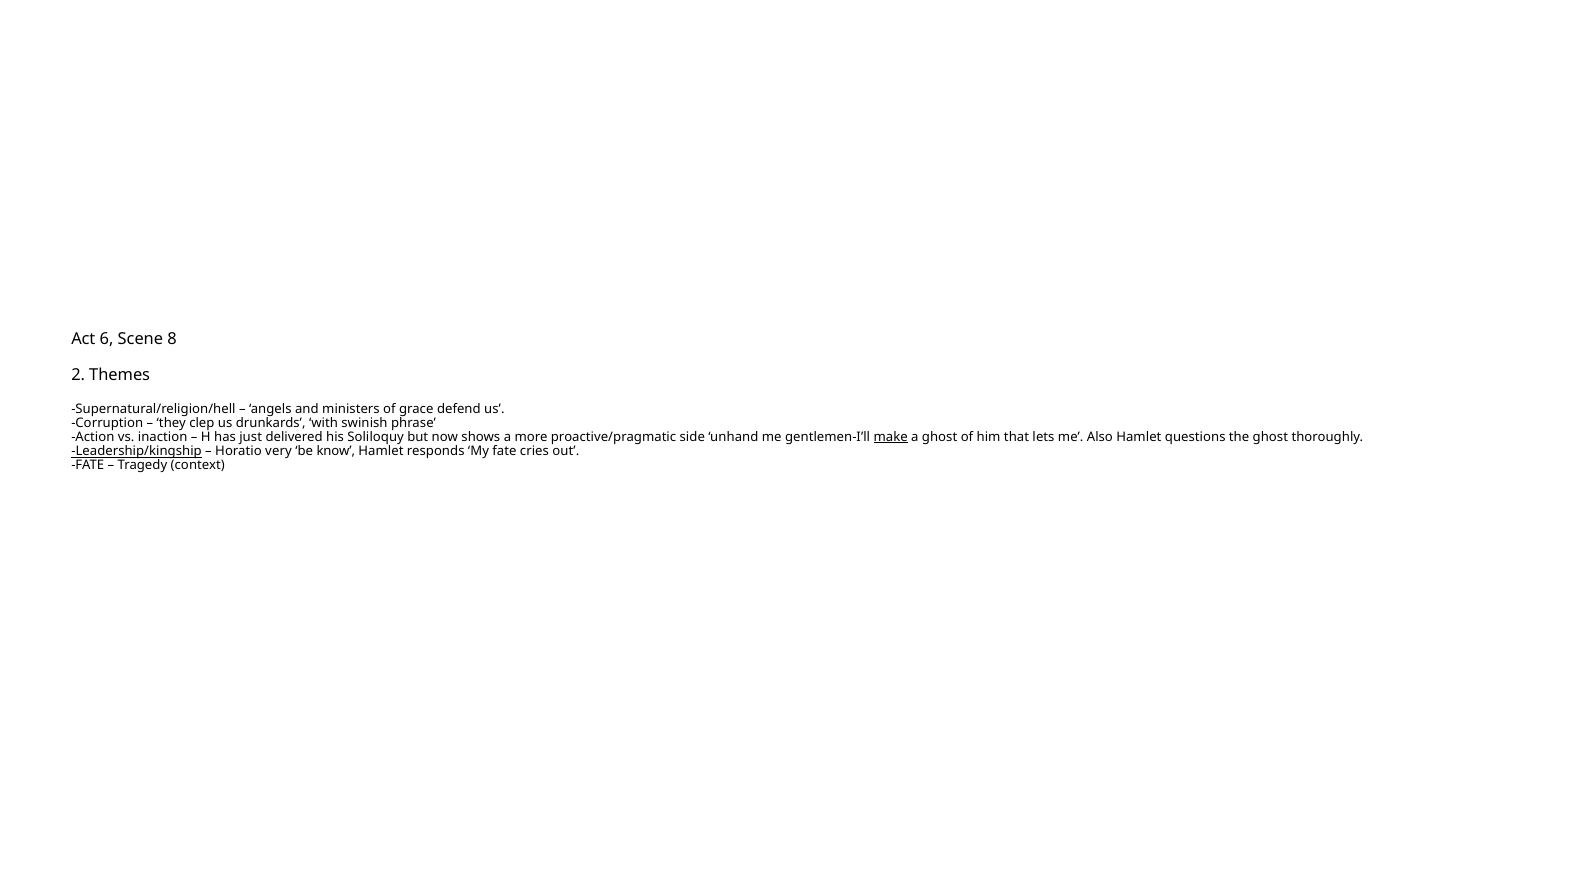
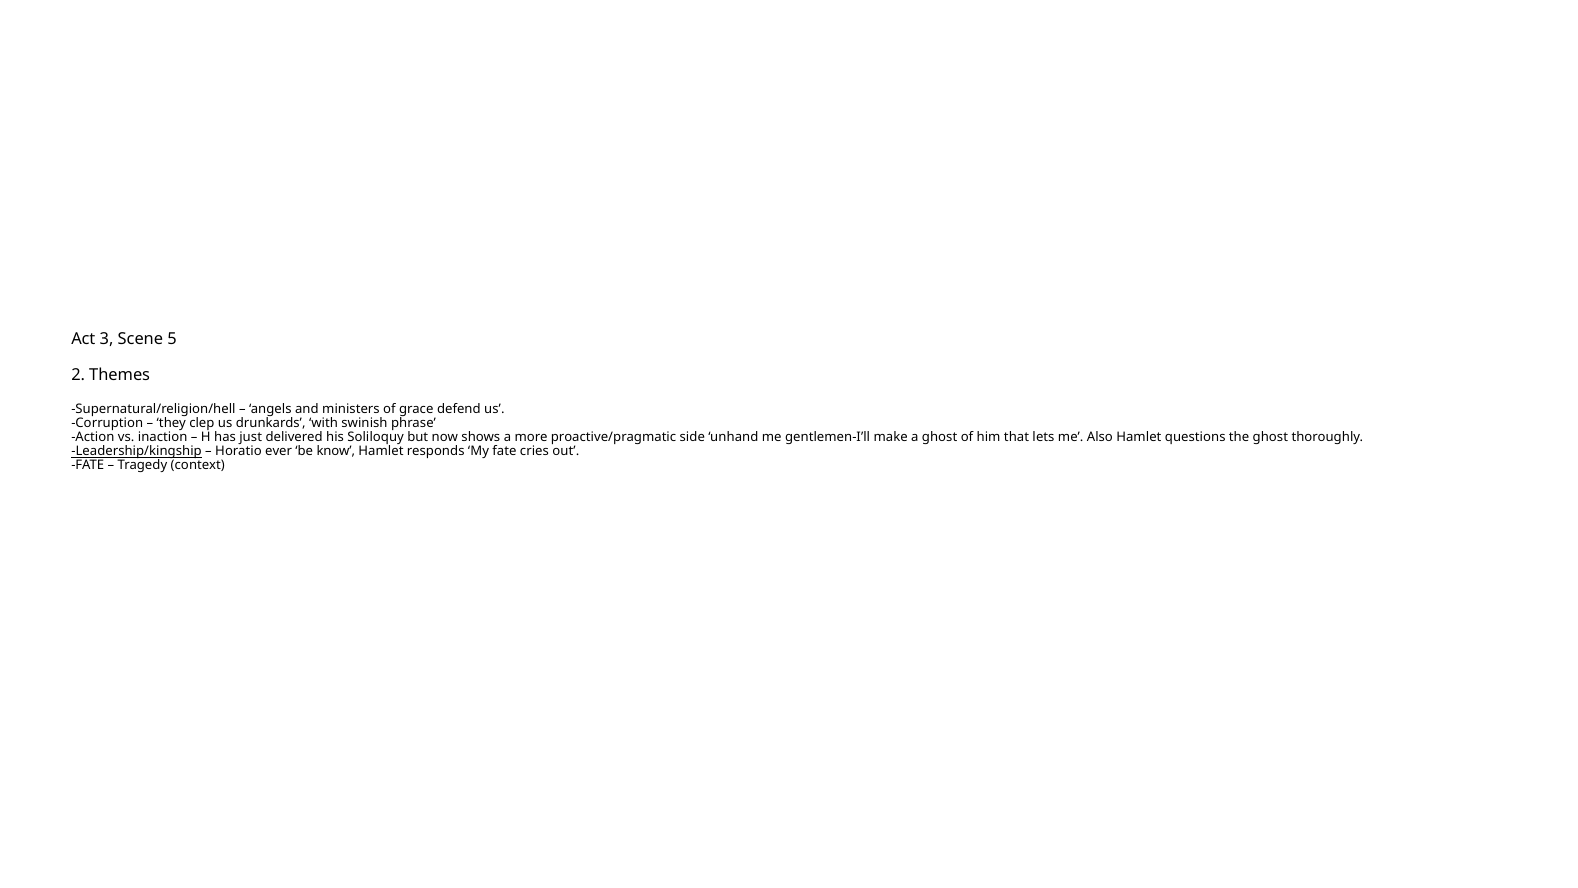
6: 6 -> 3 (107, 339)
8: 8 -> 5 (172, 339)
make underline: present -> none (891, 437)
very: very -> ever (279, 451)
